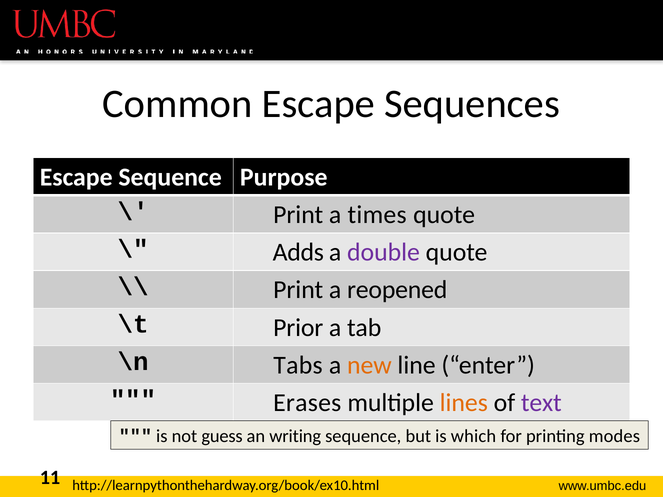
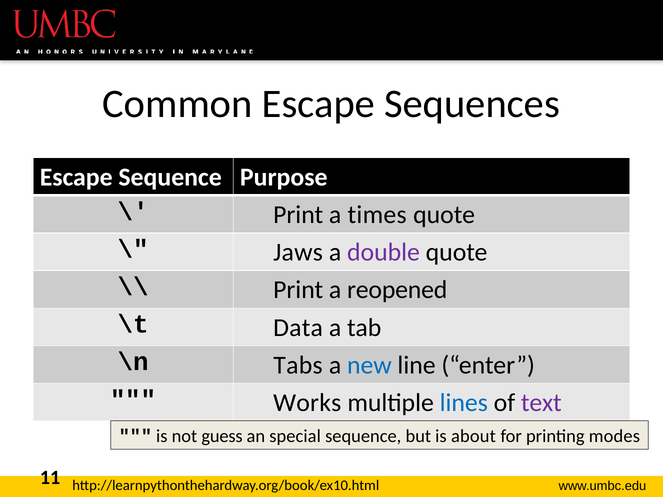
Adds: Adds -> Jaws (298, 252)
Prior: Prior -> Data (298, 328)
new colour: orange -> blue (369, 365)
Erases: Erases -> Works (307, 403)
lines colour: orange -> blue (464, 403)
writing: writing -> special (295, 437)
which: which -> about (473, 437)
